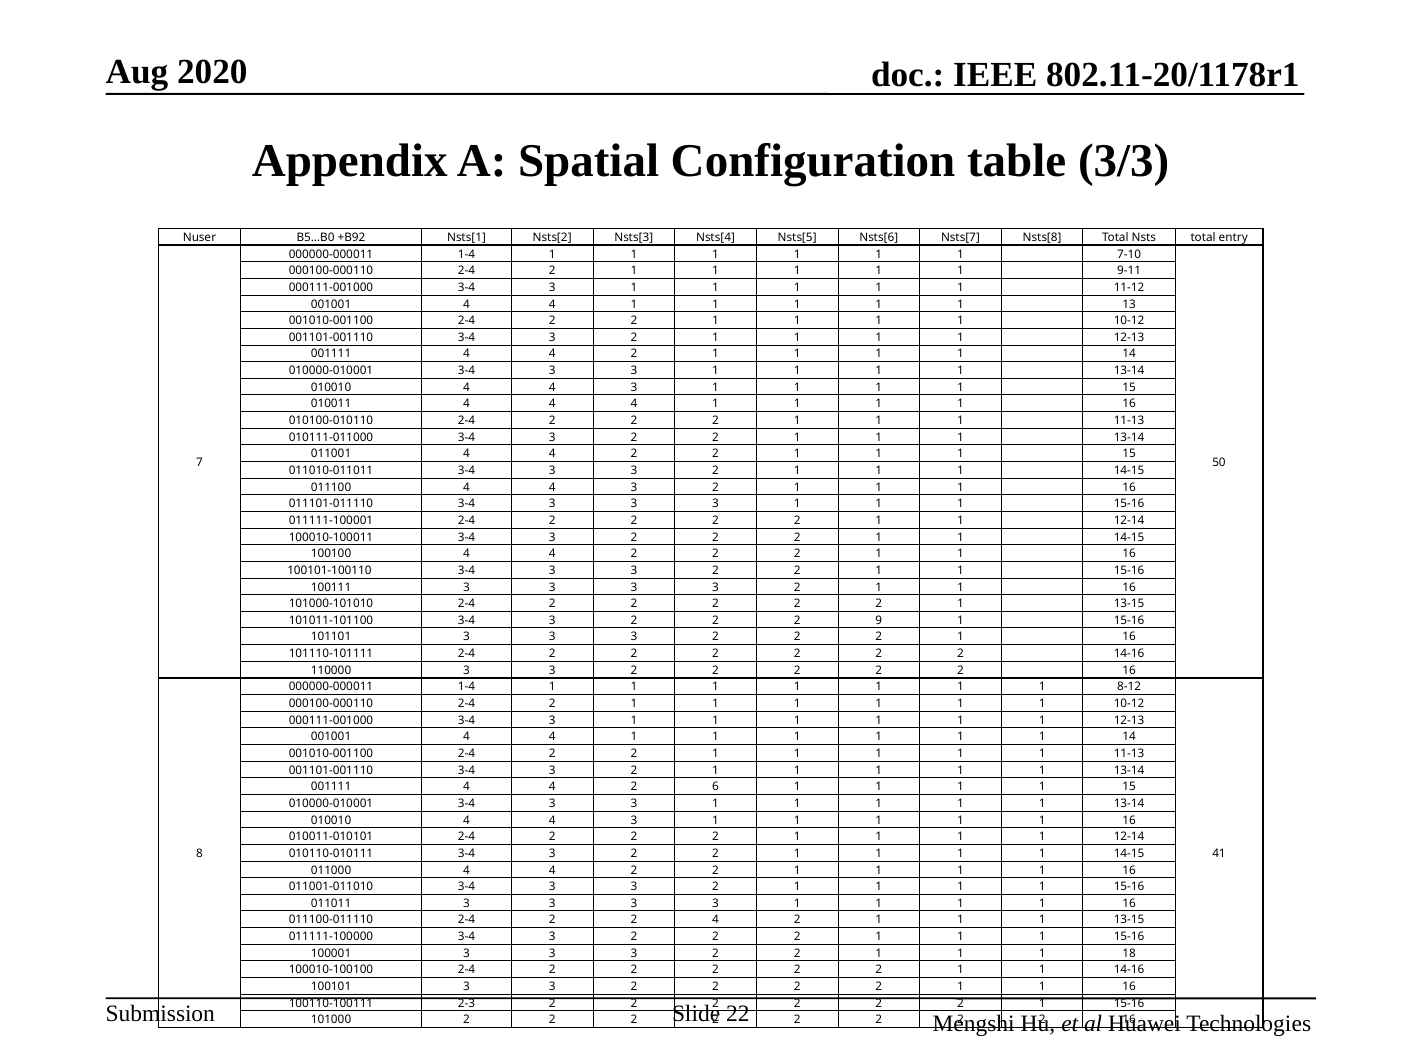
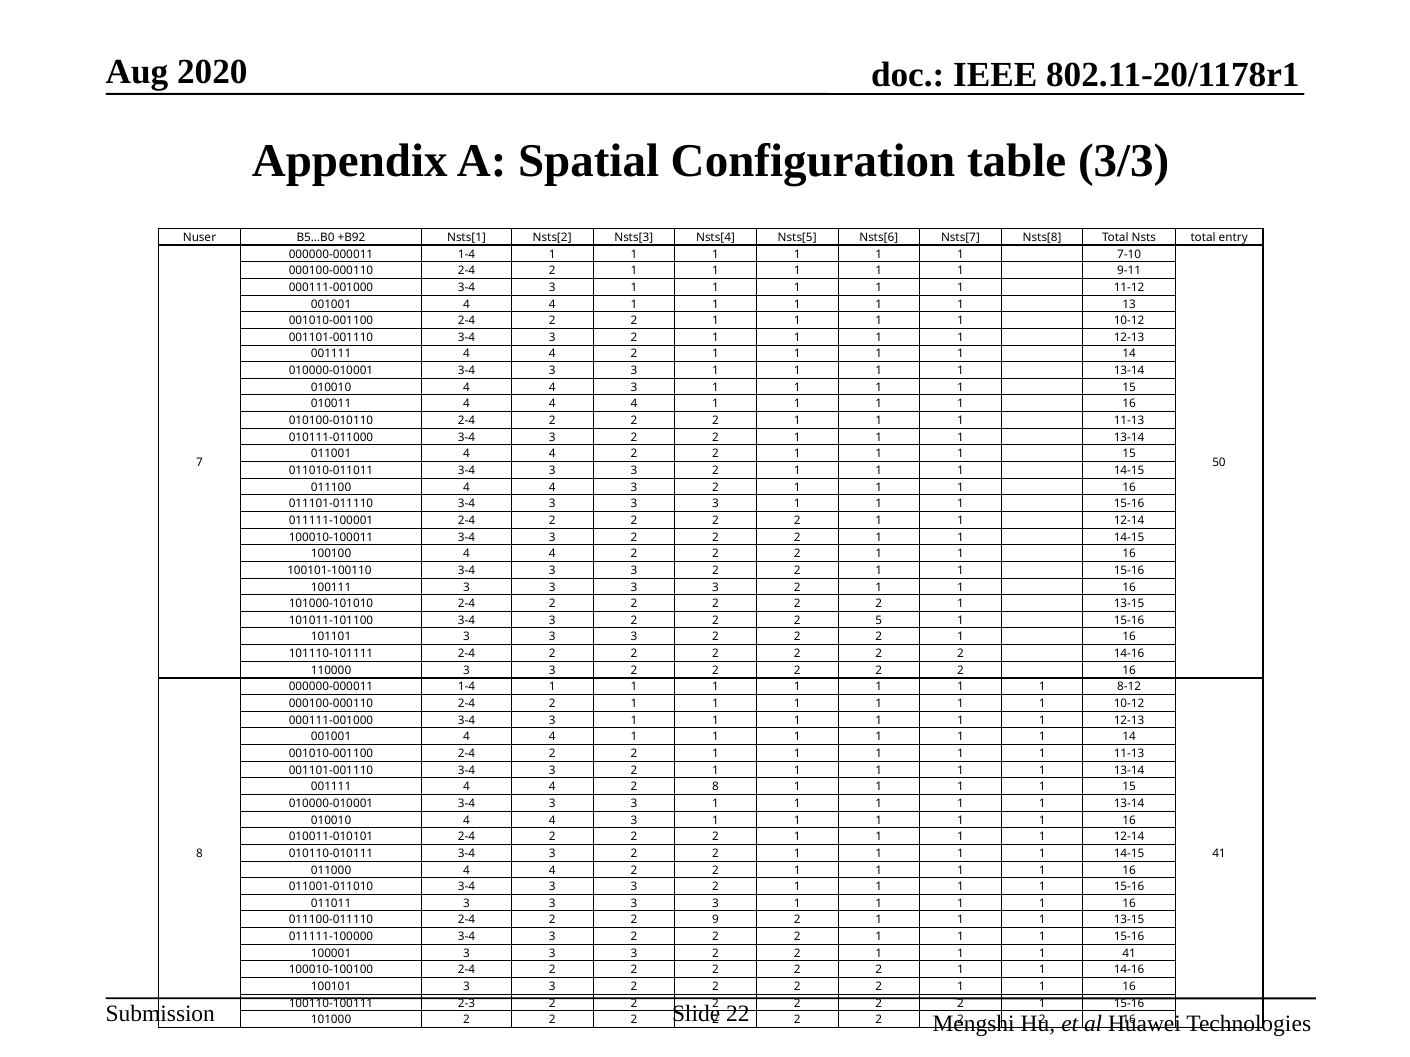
9: 9 -> 5 (879, 621)
2 6: 6 -> 8 (716, 787)
2 4: 4 -> 9 (716, 920)
1 18: 18 -> 41 (1129, 954)
